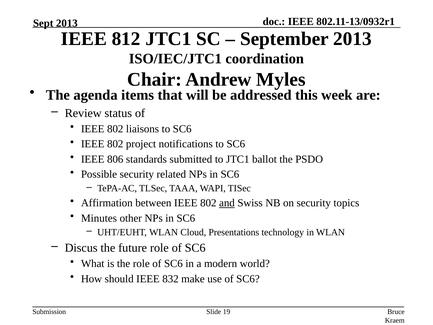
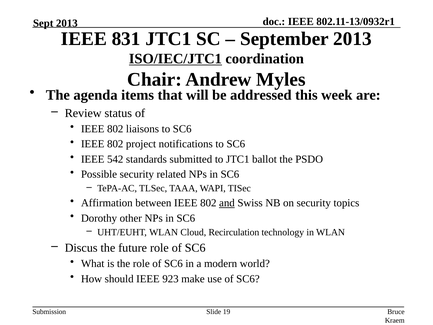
812: 812 -> 831 (126, 39)
ISO/IEC/JTC1 underline: none -> present (175, 59)
806: 806 -> 542 (115, 159)
Minutes: Minutes -> Dorothy (99, 218)
Presentations: Presentations -> Recirculation (234, 232)
832: 832 -> 923 (171, 279)
